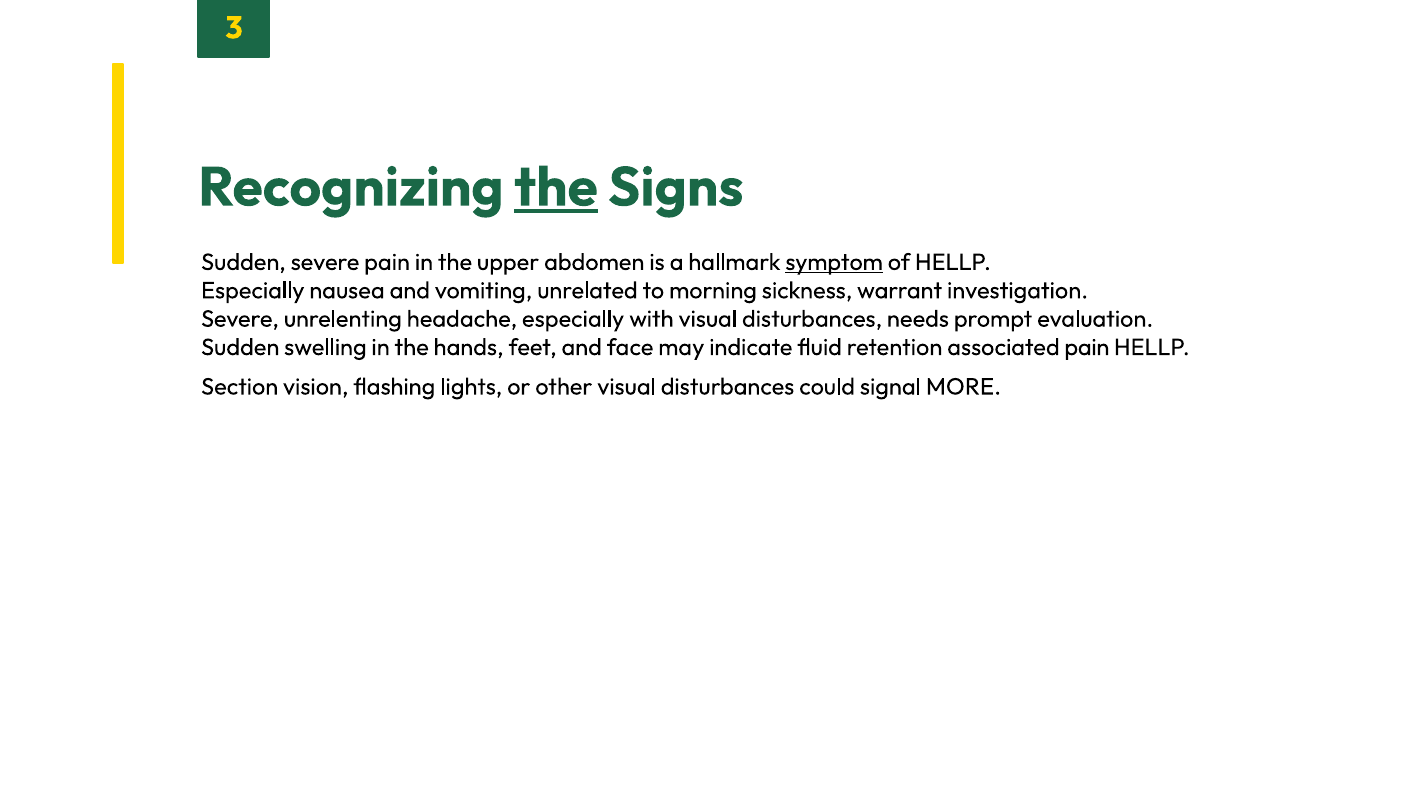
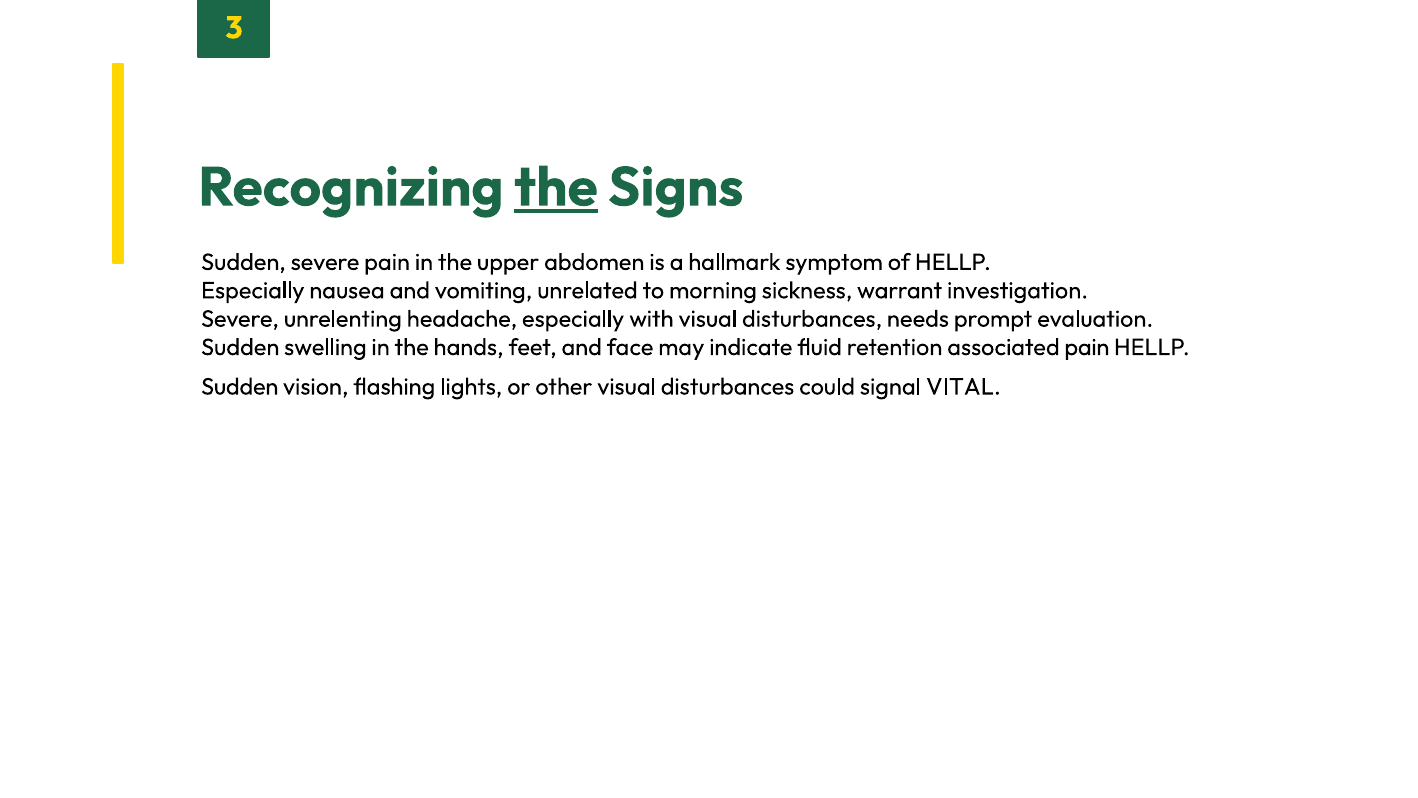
symptom underline: present -> none (834, 262)
Section: Section -> Sudden (240, 387)
MORE: MORE -> VITAL (963, 387)
